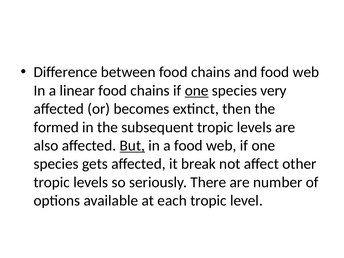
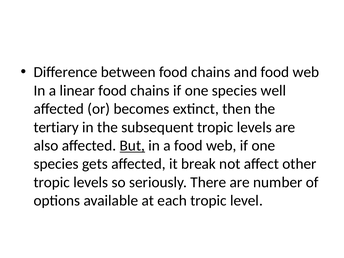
one underline: present -> none (197, 91)
very: very -> well (273, 91)
formed: formed -> tertiary (56, 127)
